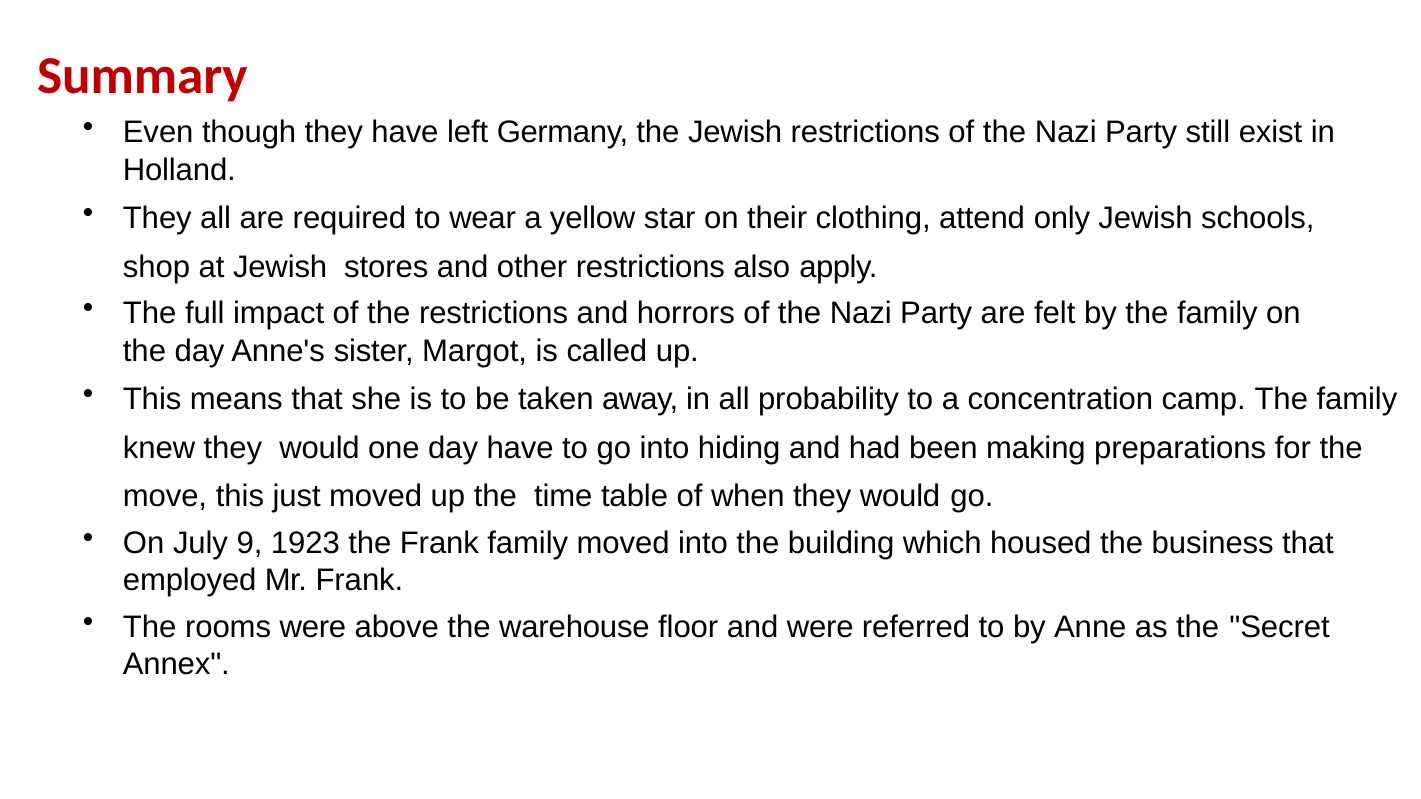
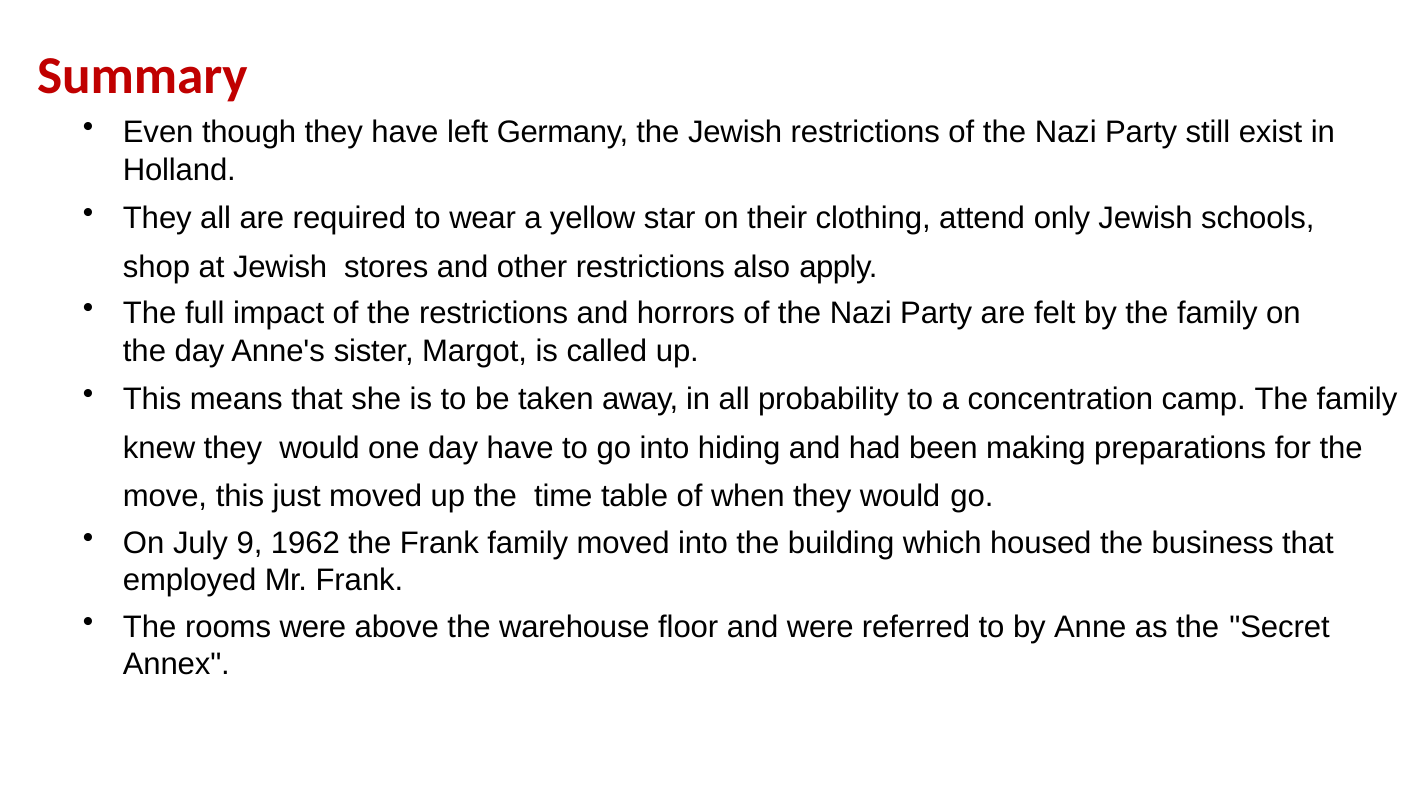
1923: 1923 -> 1962 (305, 543)
